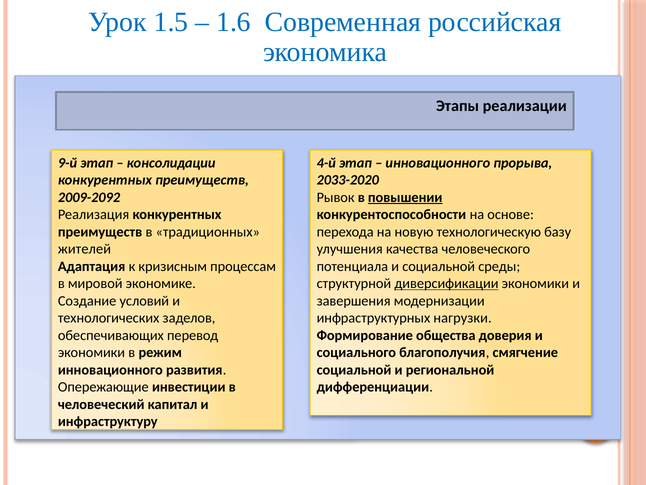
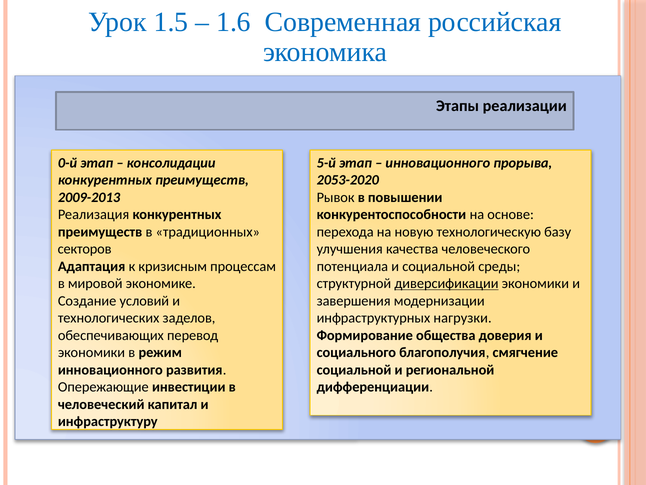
9-й: 9-й -> 0-й (68, 163)
4-й: 4-й -> 5-й (326, 163)
2033-2020: 2033-2020 -> 2053-2020 (348, 180)
2009-2092: 2009-2092 -> 2009-2013 (89, 197)
повышении underline: present -> none (405, 197)
жителей: жителей -> секторов (85, 249)
